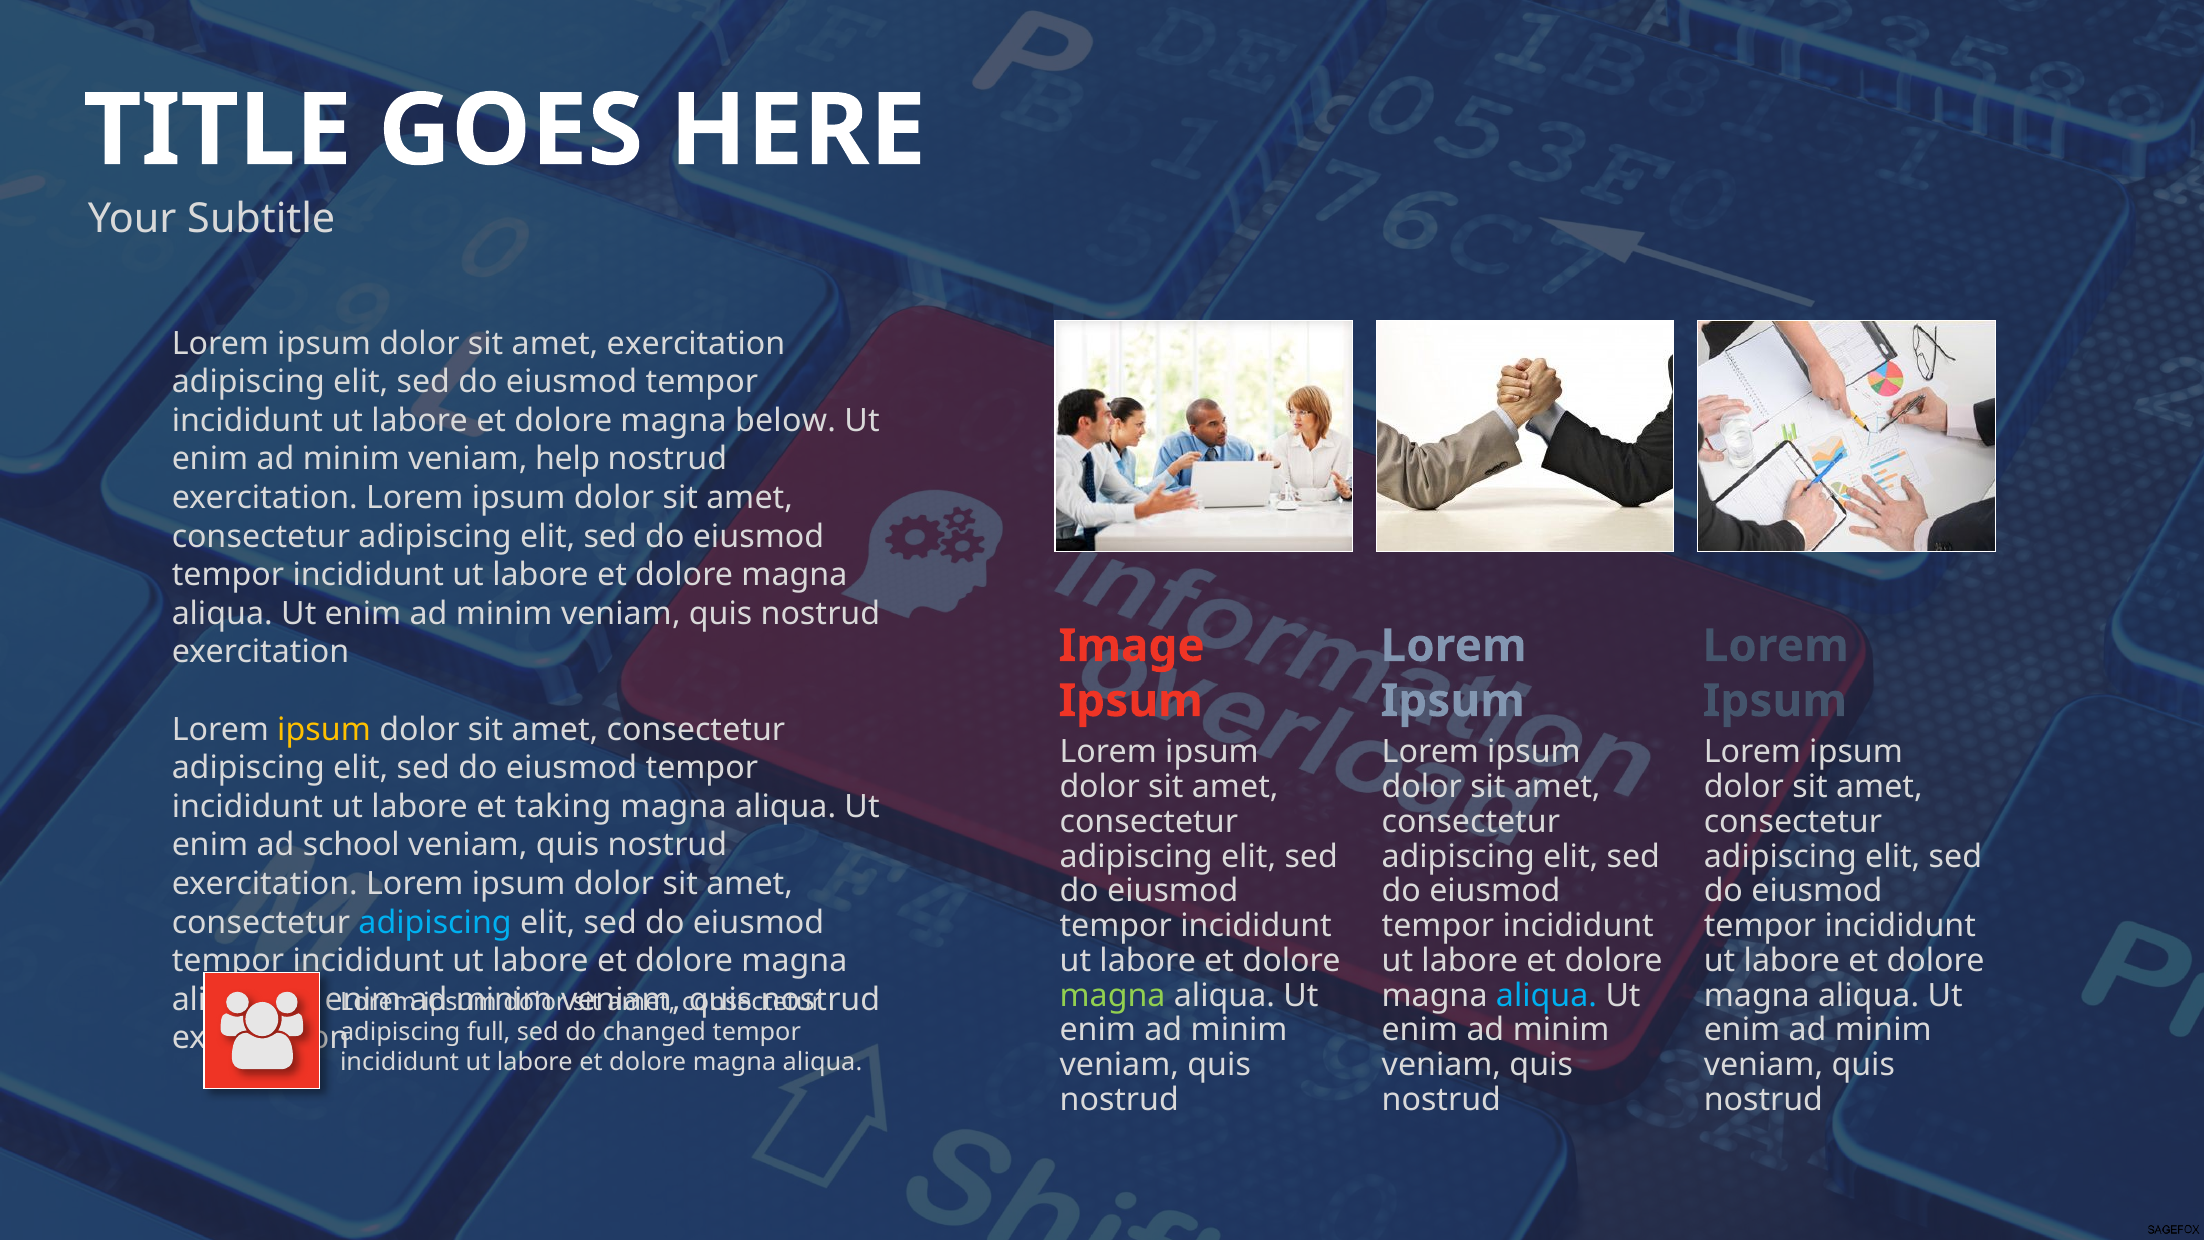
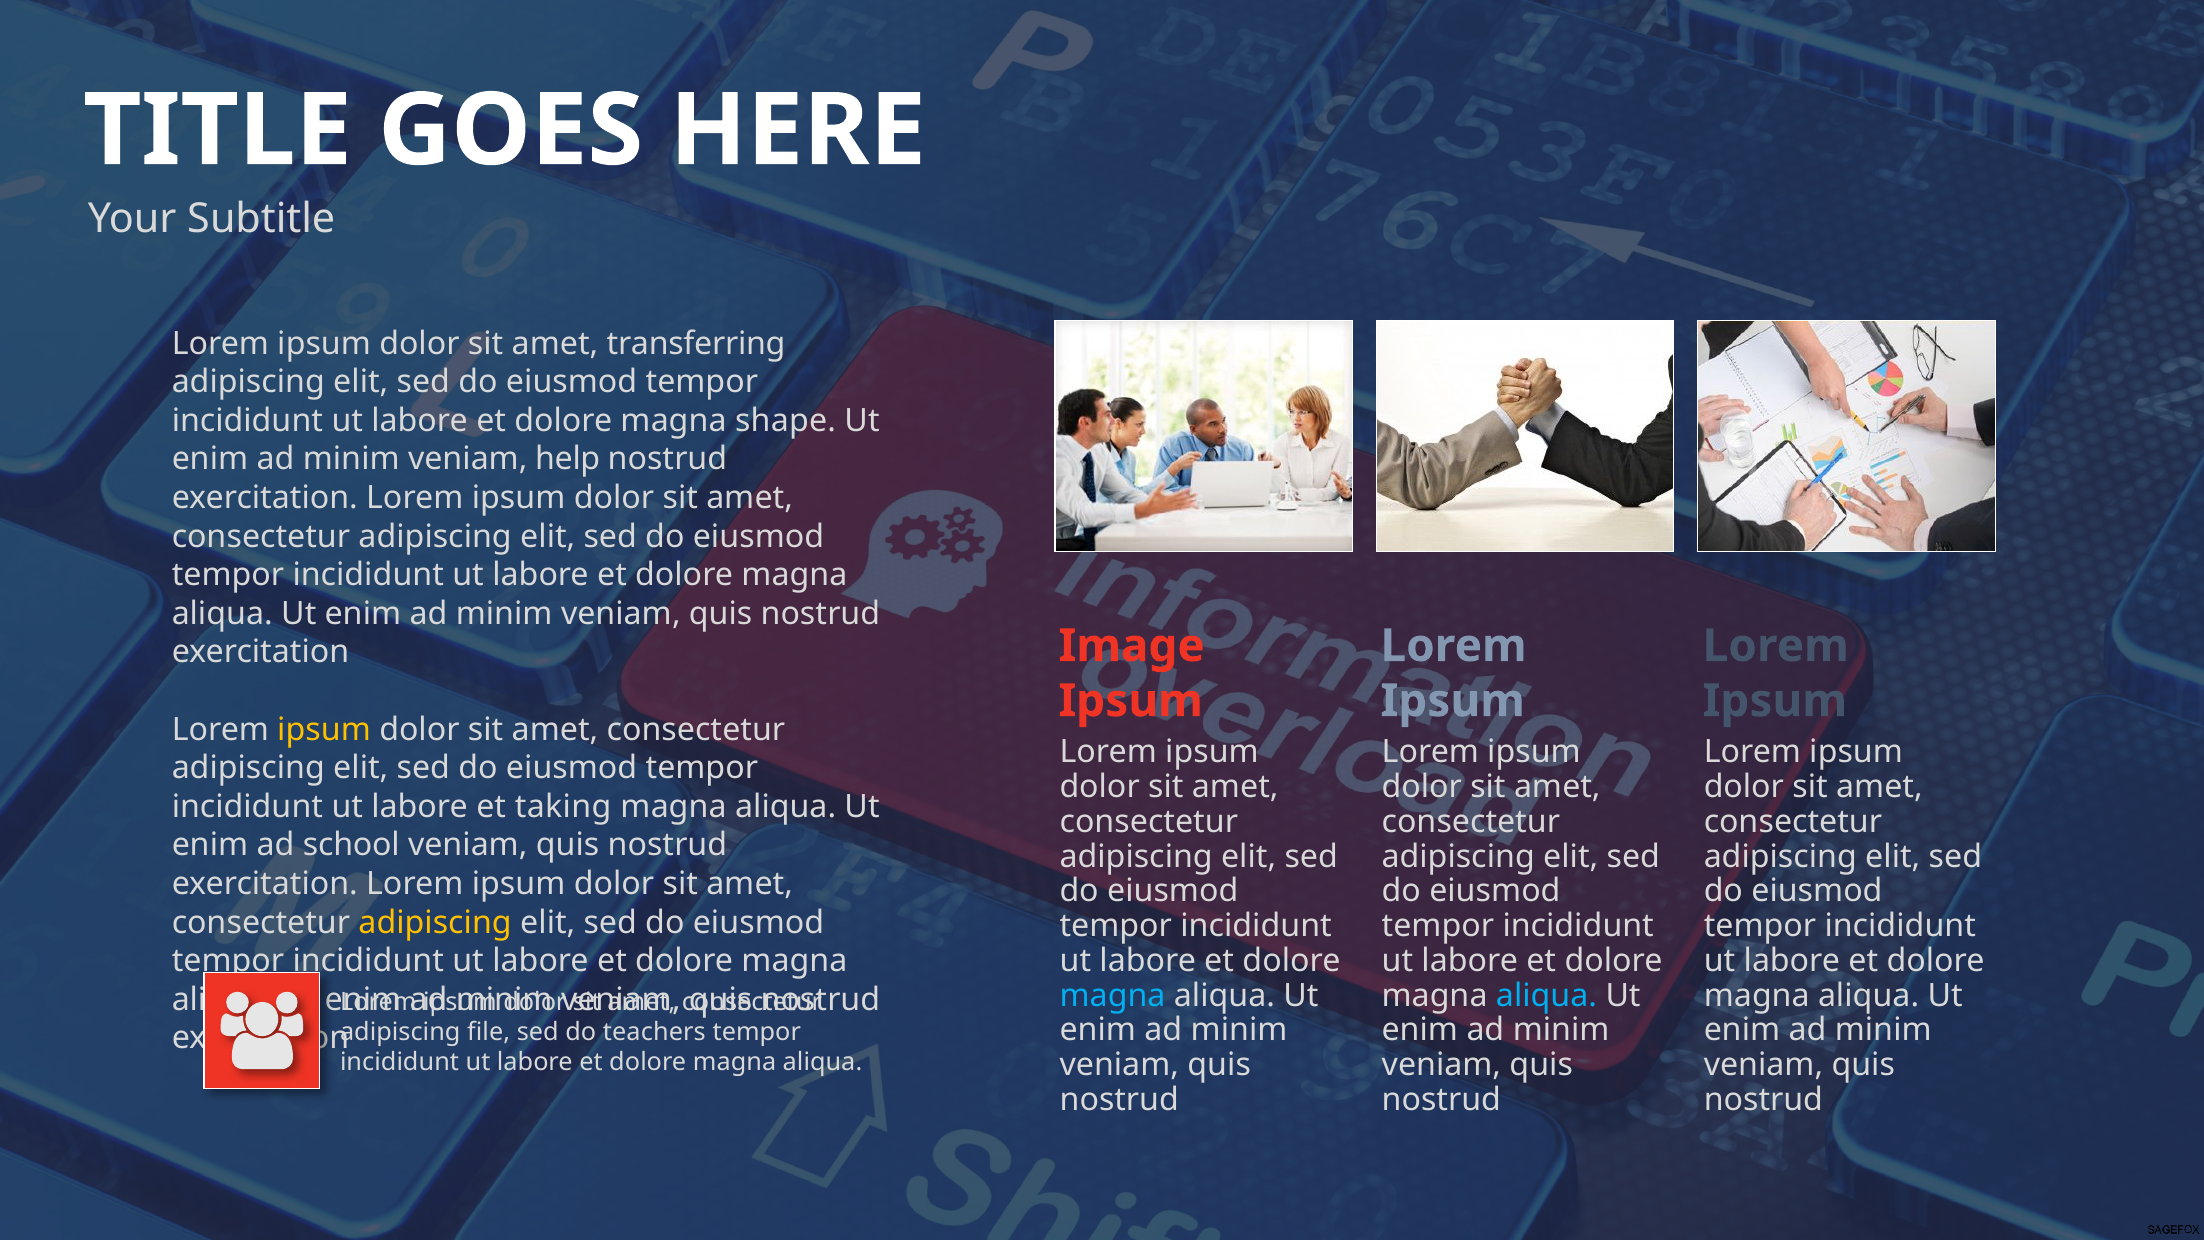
amet exercitation: exercitation -> transferring (696, 343)
below: below -> shape (786, 421)
adipiscing colour: light blue -> yellow (435, 922)
magna colour: light green -> light blue (1113, 995)
full: full -> file (489, 1032)
changed: changed -> teachers (654, 1032)
